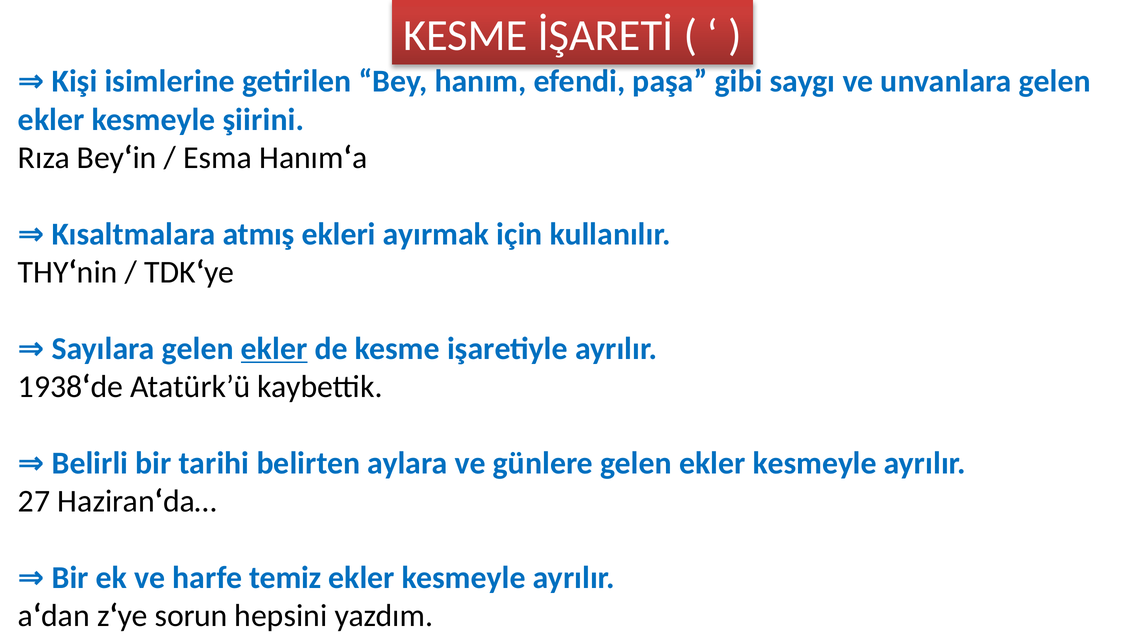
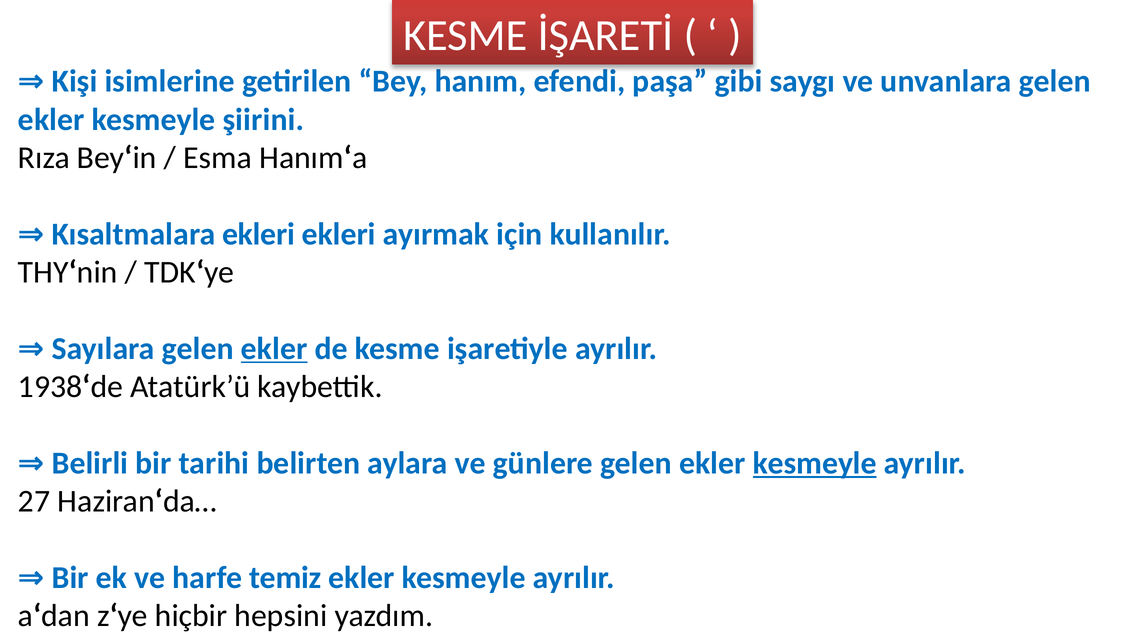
atmış: atmış -> ekleri (259, 234)
kesmeyle underline: none -> present (815, 463)
sorun: sorun -> hiçbir (191, 616)
